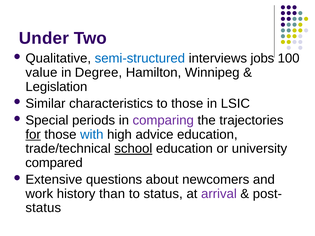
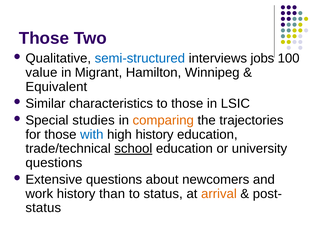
Under: Under -> Those (44, 38)
Degree: Degree -> Migrant (99, 73)
Legislation: Legislation -> Equivalent (56, 87)
periods: periods -> studies (94, 120)
comparing colour: purple -> orange (163, 120)
for underline: present -> none (33, 135)
high advice: advice -> history (155, 135)
compared: compared -> questions (54, 163)
arrival colour: purple -> orange (219, 194)
